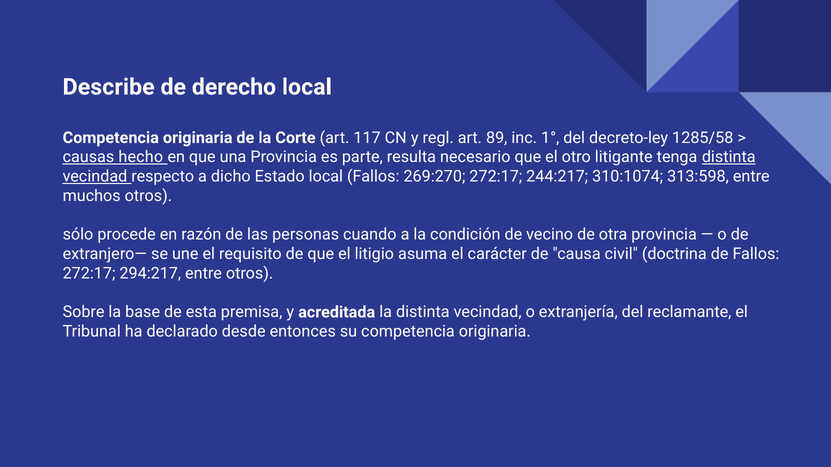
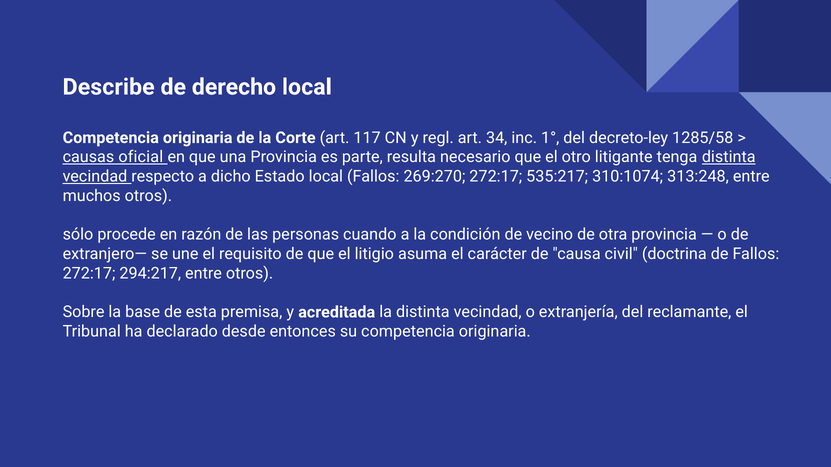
89: 89 -> 34 (497, 138)
hecho: hecho -> oficial (141, 157)
244:217: 244:217 -> 535:217 (557, 177)
313:598: 313:598 -> 313:248 (698, 177)
